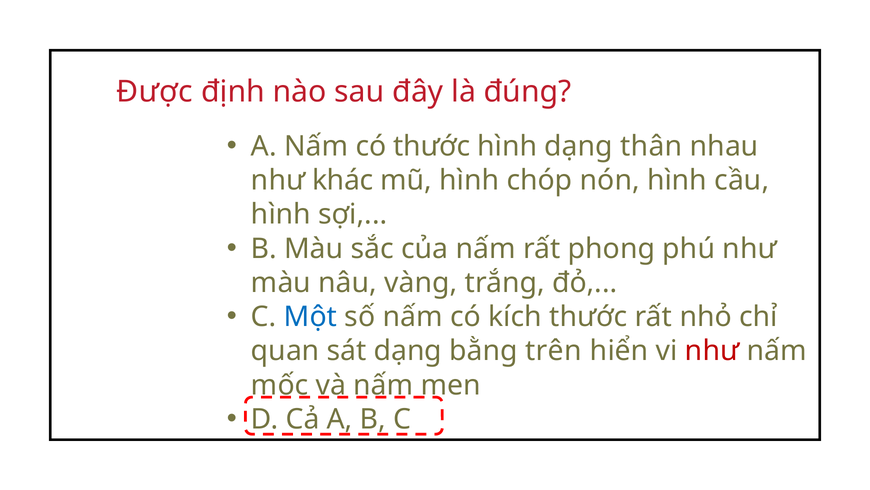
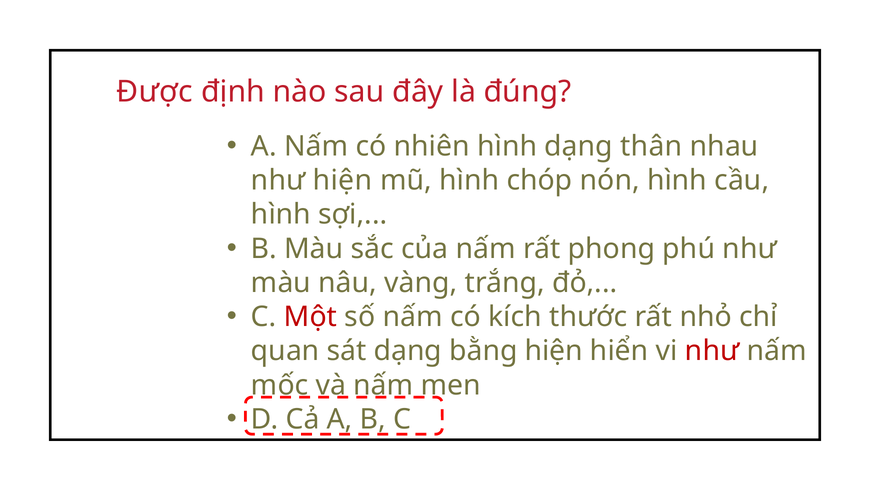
có thước: thước -> nhiên (432, 146)
như khác: khác -> hiện (342, 180)
Một colour: blue -> red (311, 317)
bằng trên: trên -> hiện (554, 351)
